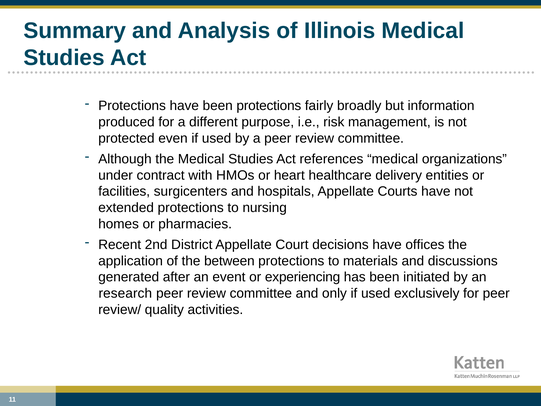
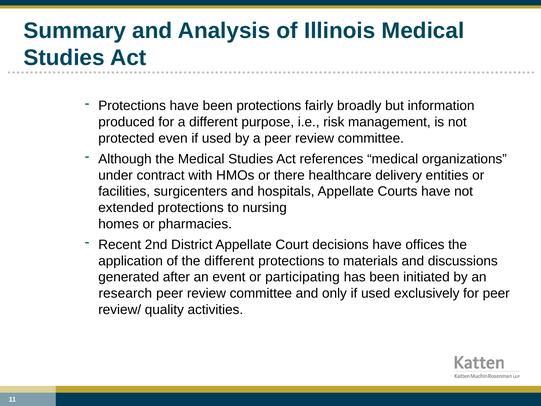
heart: heart -> there (289, 175)
the between: between -> different (229, 261)
experiencing: experiencing -> participating (302, 277)
